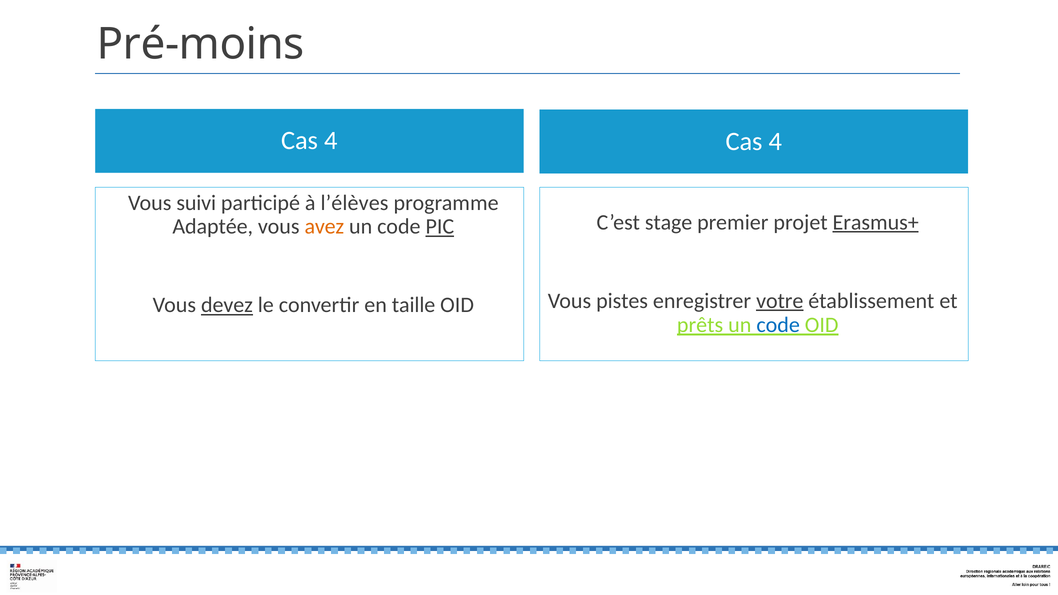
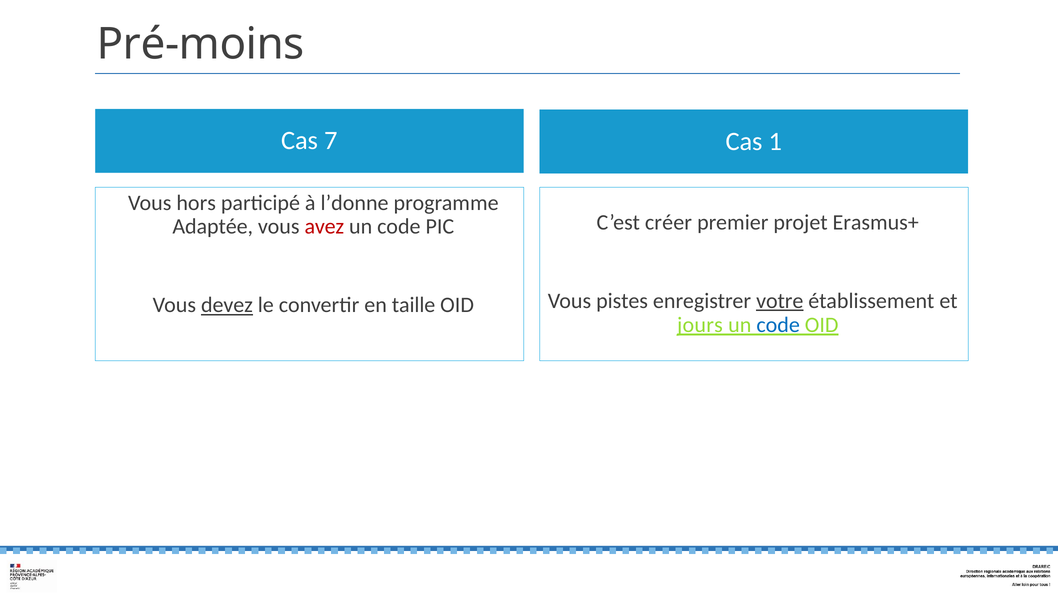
4: 4 -> 7 (331, 141)
4: 4 -> 1 (775, 141)
suivi: suivi -> hors (196, 203)
l’élèves: l’élèves -> l’donne (355, 203)
stage: stage -> créer (668, 222)
Erasmus+ underline: present -> none (876, 222)
avez colour: orange -> red (324, 227)
PIC underline: present -> none (440, 227)
prêts: prêts -> jours (700, 325)
